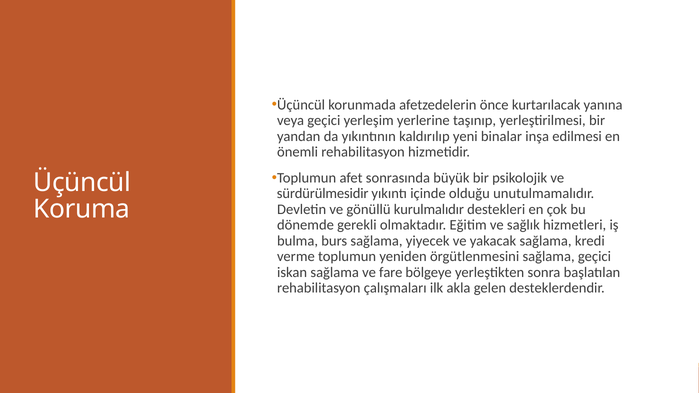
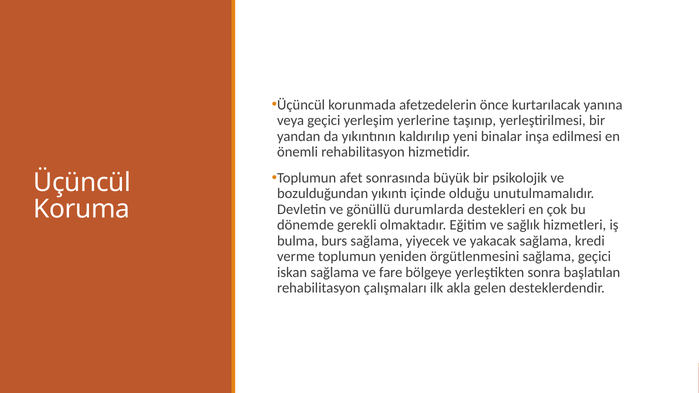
sürdürülmesidir: sürdürülmesidir -> bozulduğundan (323, 194)
kurulmalıdır: kurulmalıdır -> durumlarda (429, 209)
